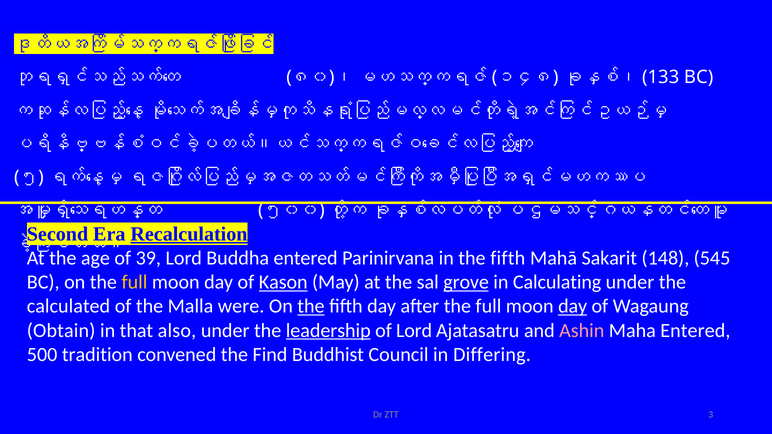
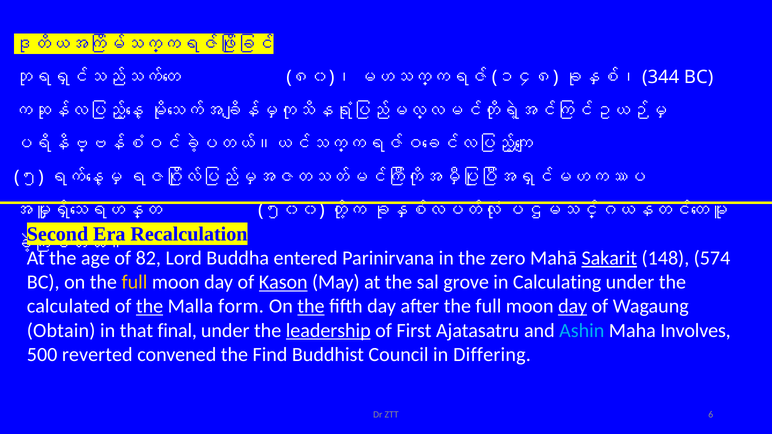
133: 133 -> 344 (661, 77)
Recalculation underline: present -> none (189, 234)
39: 39 -> 82 (148, 258)
in the fifth: fifth -> zero (508, 258)
Sakarit underline: none -> present (609, 258)
545: 545 -> 574 (712, 258)
grove underline: present -> none (466, 282)
the underline: none -> present (150, 307)
were: were -> form (241, 307)
also: also -> final (177, 331)
of Lord: Lord -> First (414, 331)
Ashin colour: pink -> light blue (582, 331)
Maha Entered: Entered -> Involves (696, 331)
tradition: tradition -> reverted (97, 355)
3: 3 -> 6 (711, 415)
